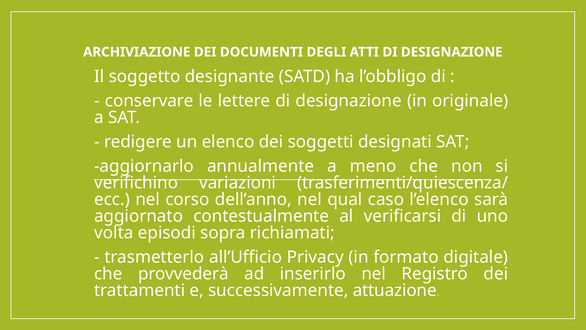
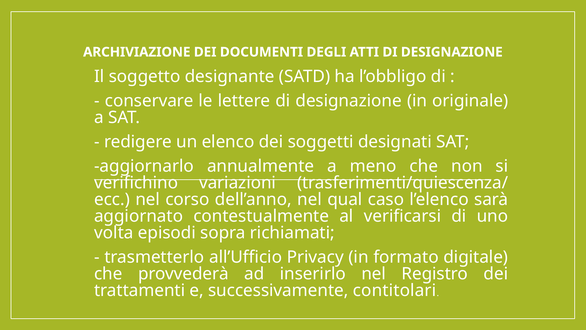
attuazione: attuazione -> contitolari (395, 290)
